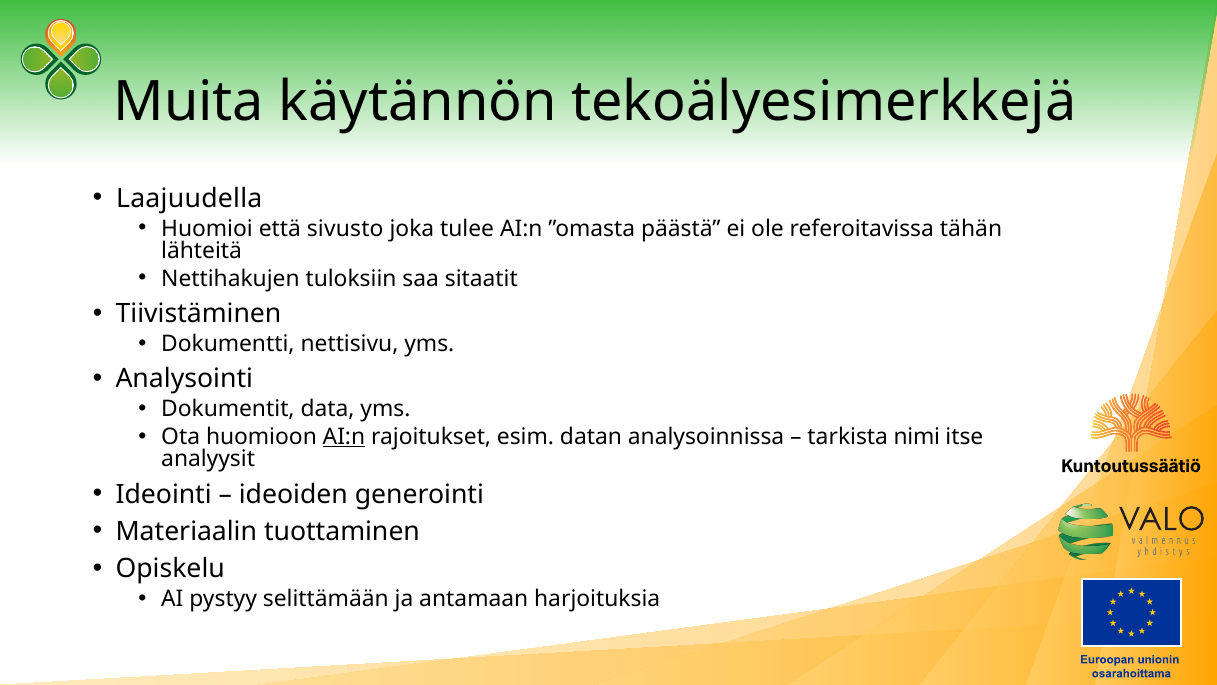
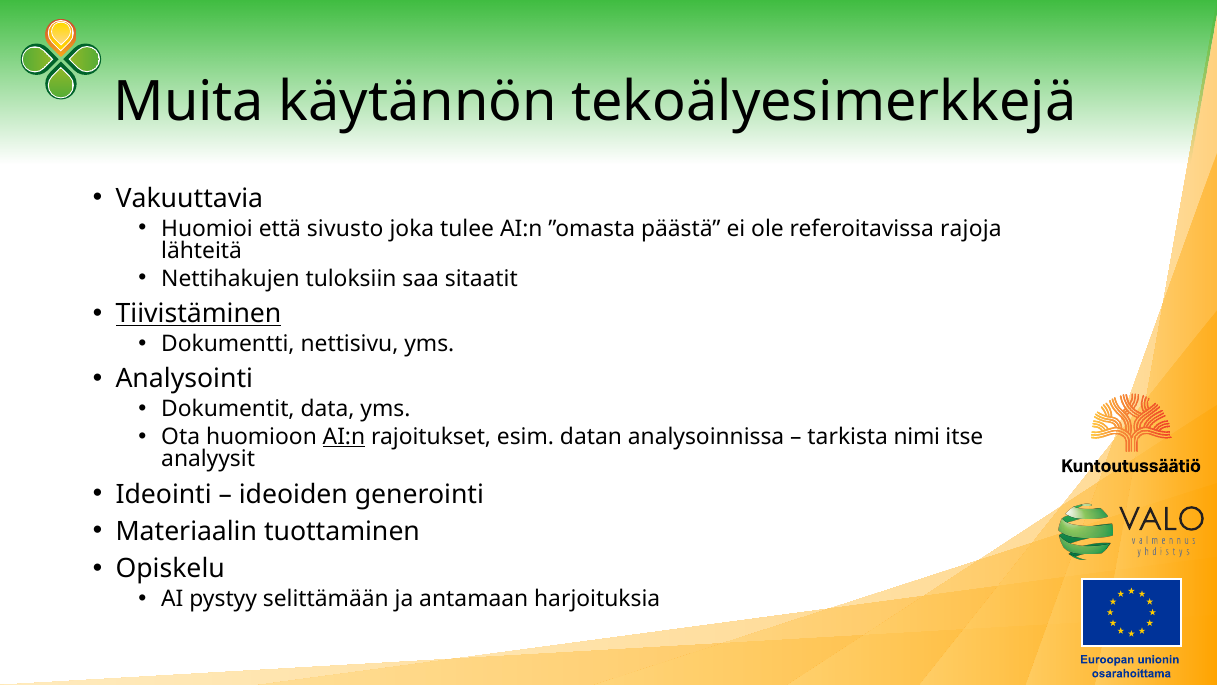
Laajuudella: Laajuudella -> Vakuuttavia (189, 199)
tähän: tähän -> rajoja (971, 229)
Tiivistäminen underline: none -> present (199, 314)
